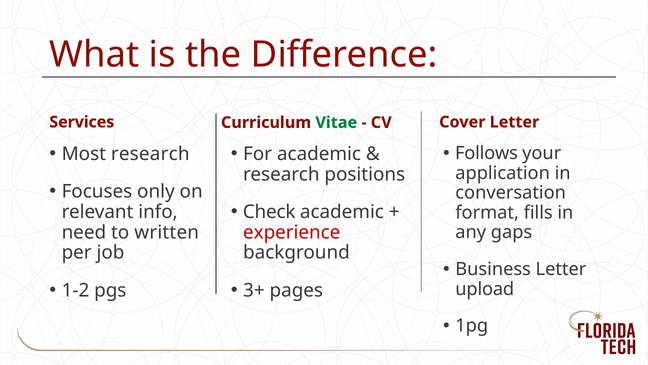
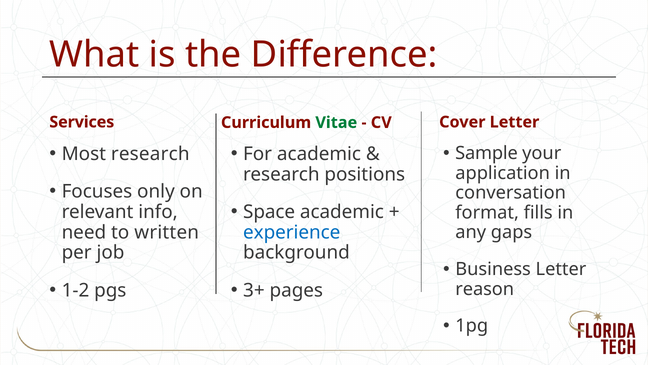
Follows: Follows -> Sample (486, 153)
Check: Check -> Space (269, 212)
experience colour: red -> blue (292, 232)
upload: upload -> reason (485, 289)
